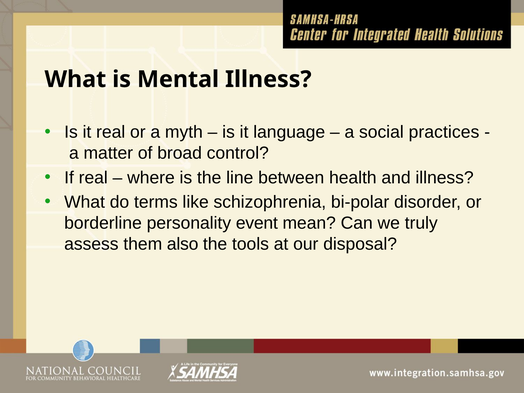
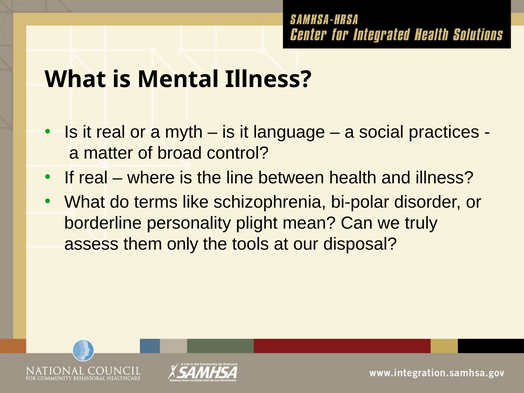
event: event -> plight (257, 223)
also: also -> only (183, 244)
